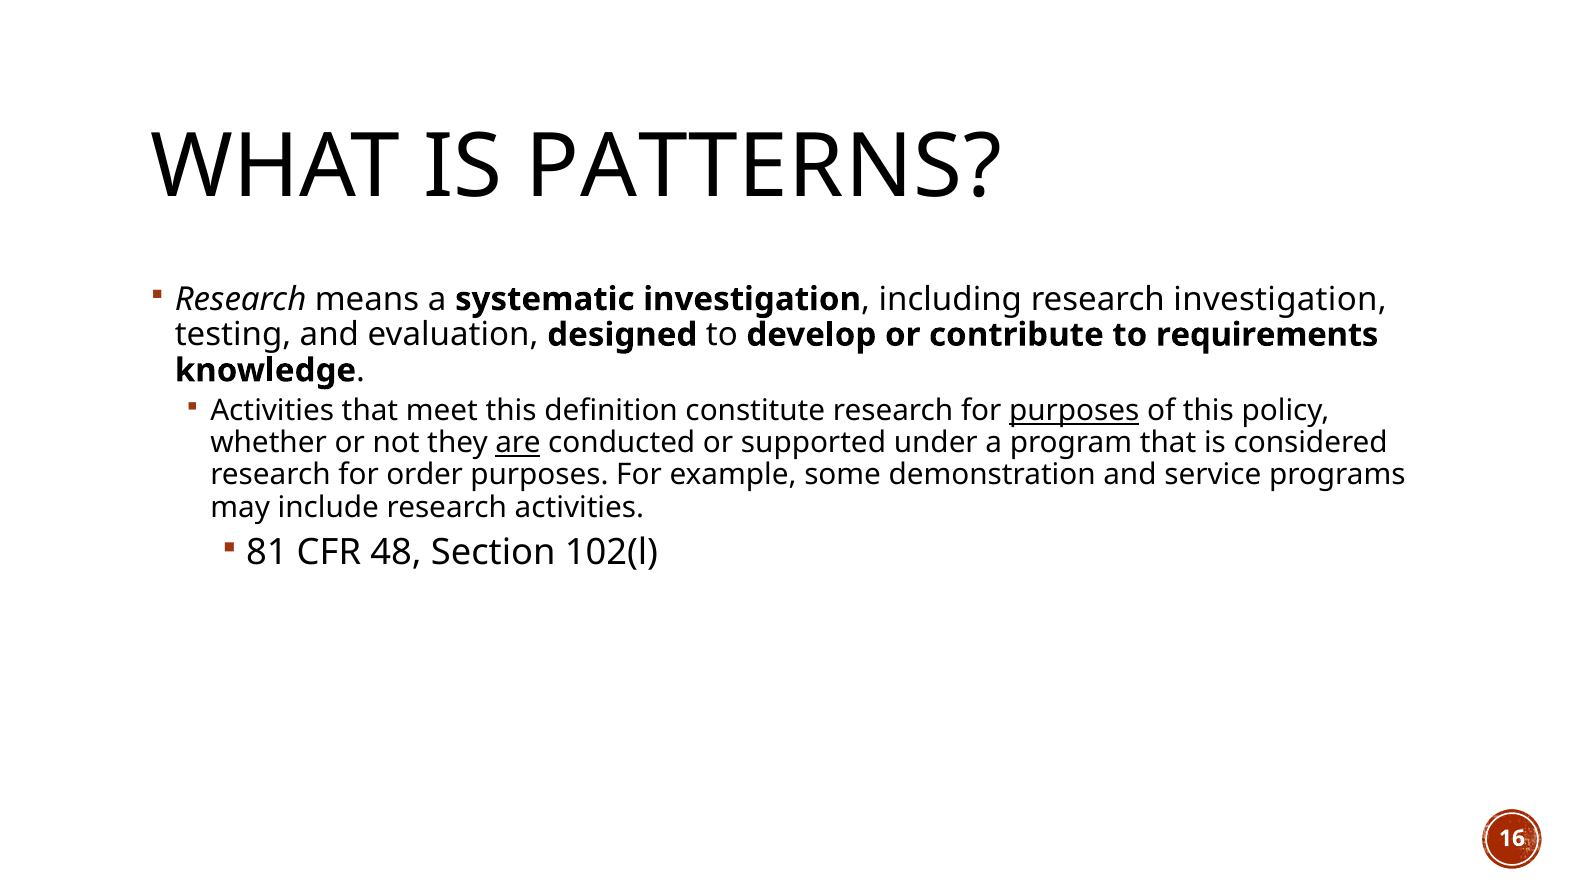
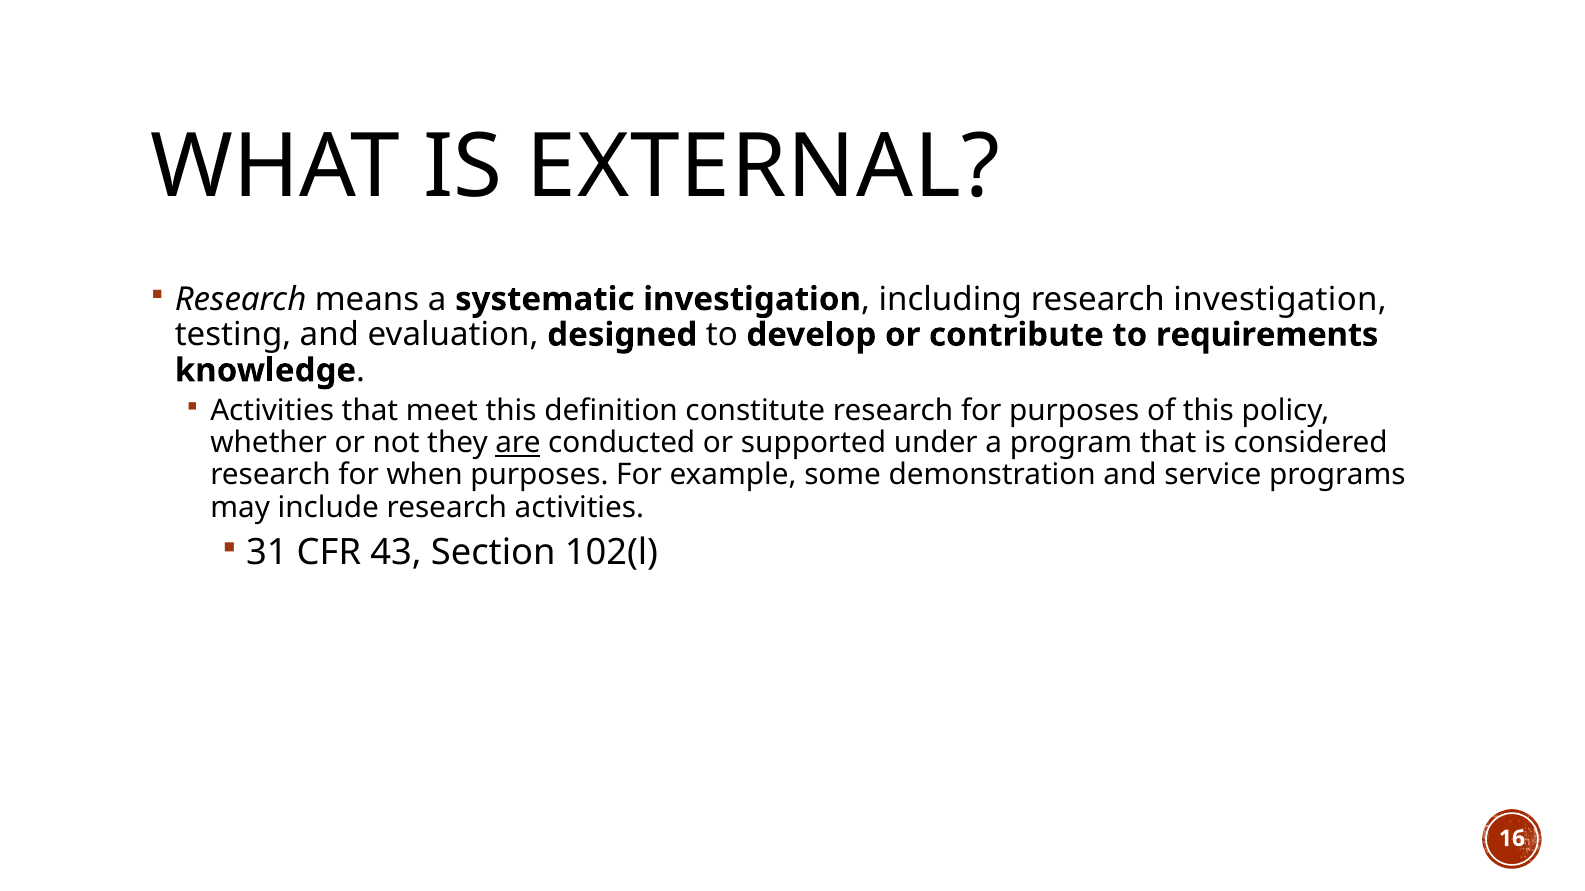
PATTERNS: PATTERNS -> EXTERNAL (764, 167)
purposes underline: present -> none (1074, 411)
order: order -> when (425, 475)
81: 81 -> 31 (267, 553)
48: 48 -> 43 (396, 553)
